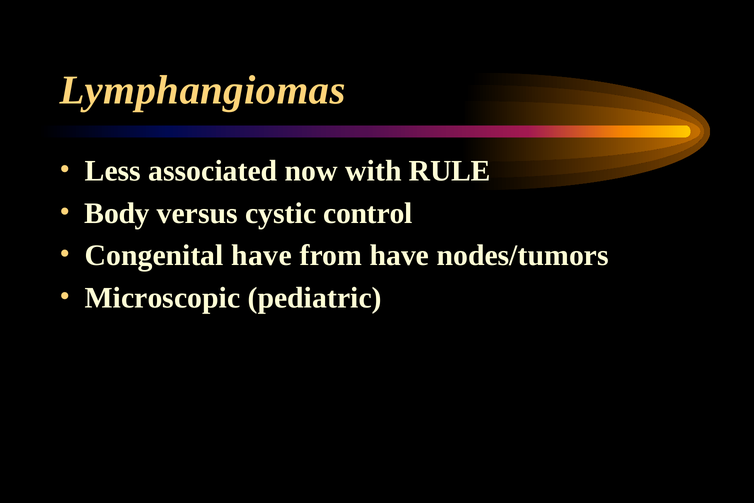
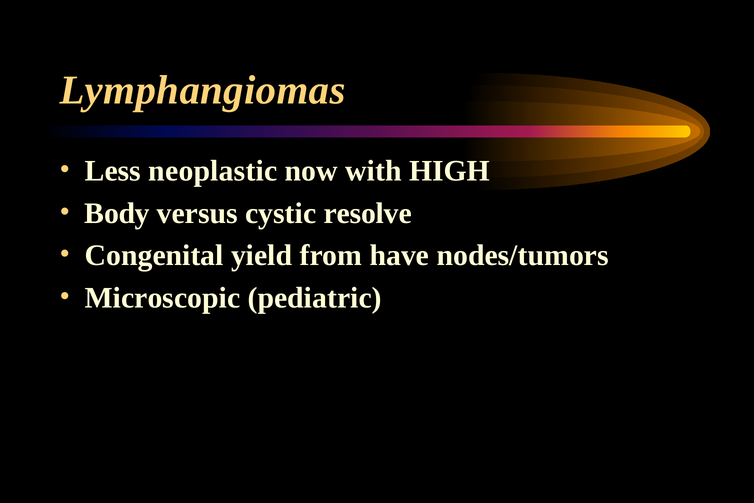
associated: associated -> neoplastic (213, 171)
RULE: RULE -> HIGH (450, 171)
control: control -> resolve (368, 213)
Congenital have: have -> yield (262, 255)
